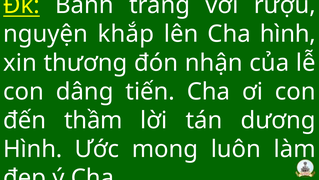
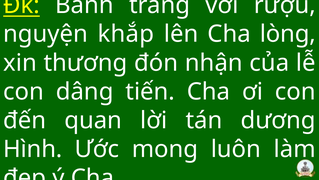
Cha hình: hình -> lòng (288, 34)
thầm: thầm -> quan (93, 120)
